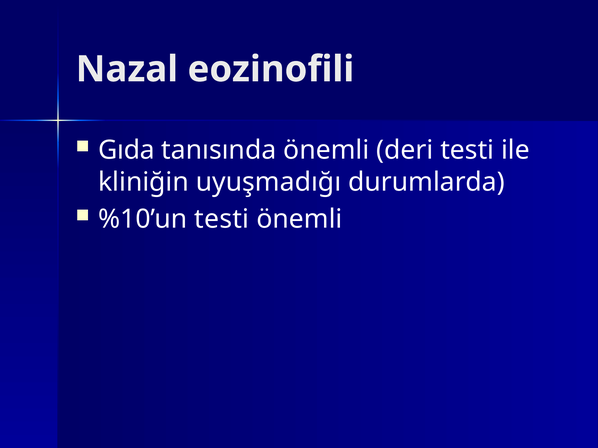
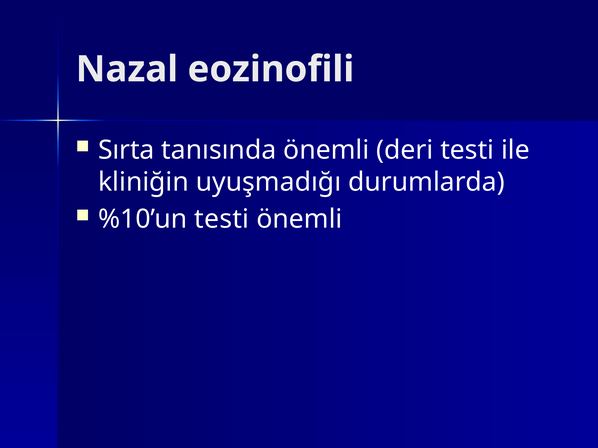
Gıda: Gıda -> Sırta (126, 150)
